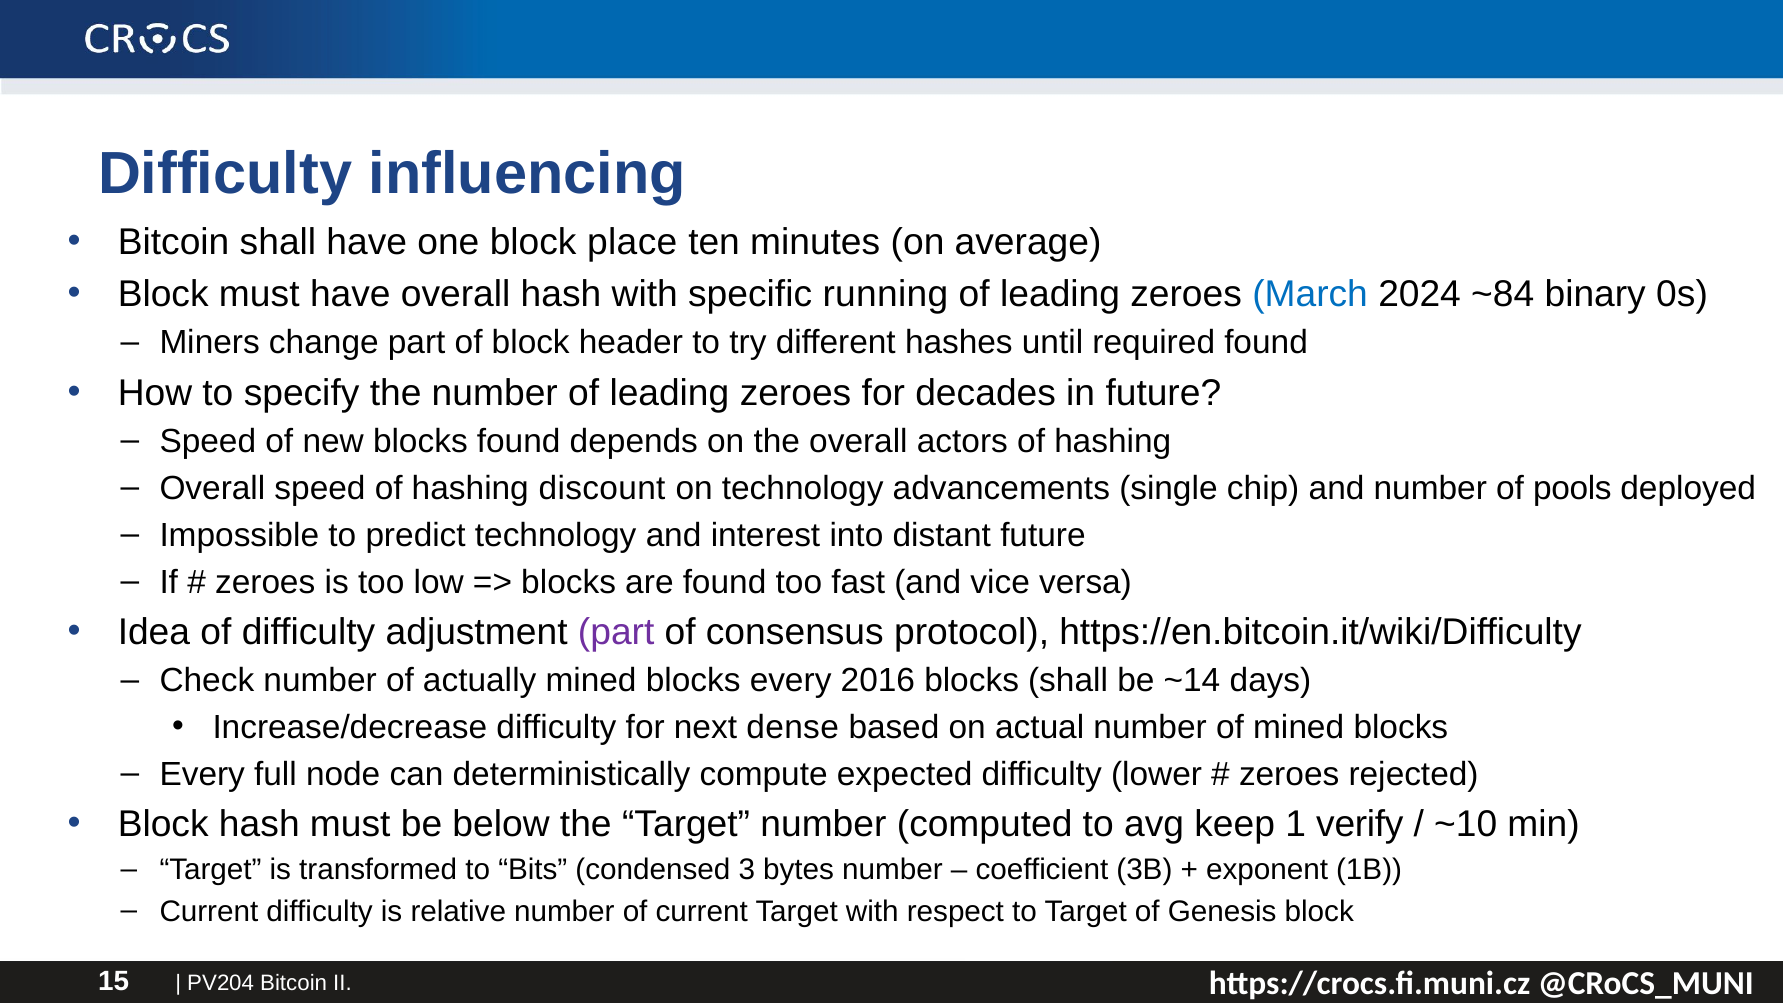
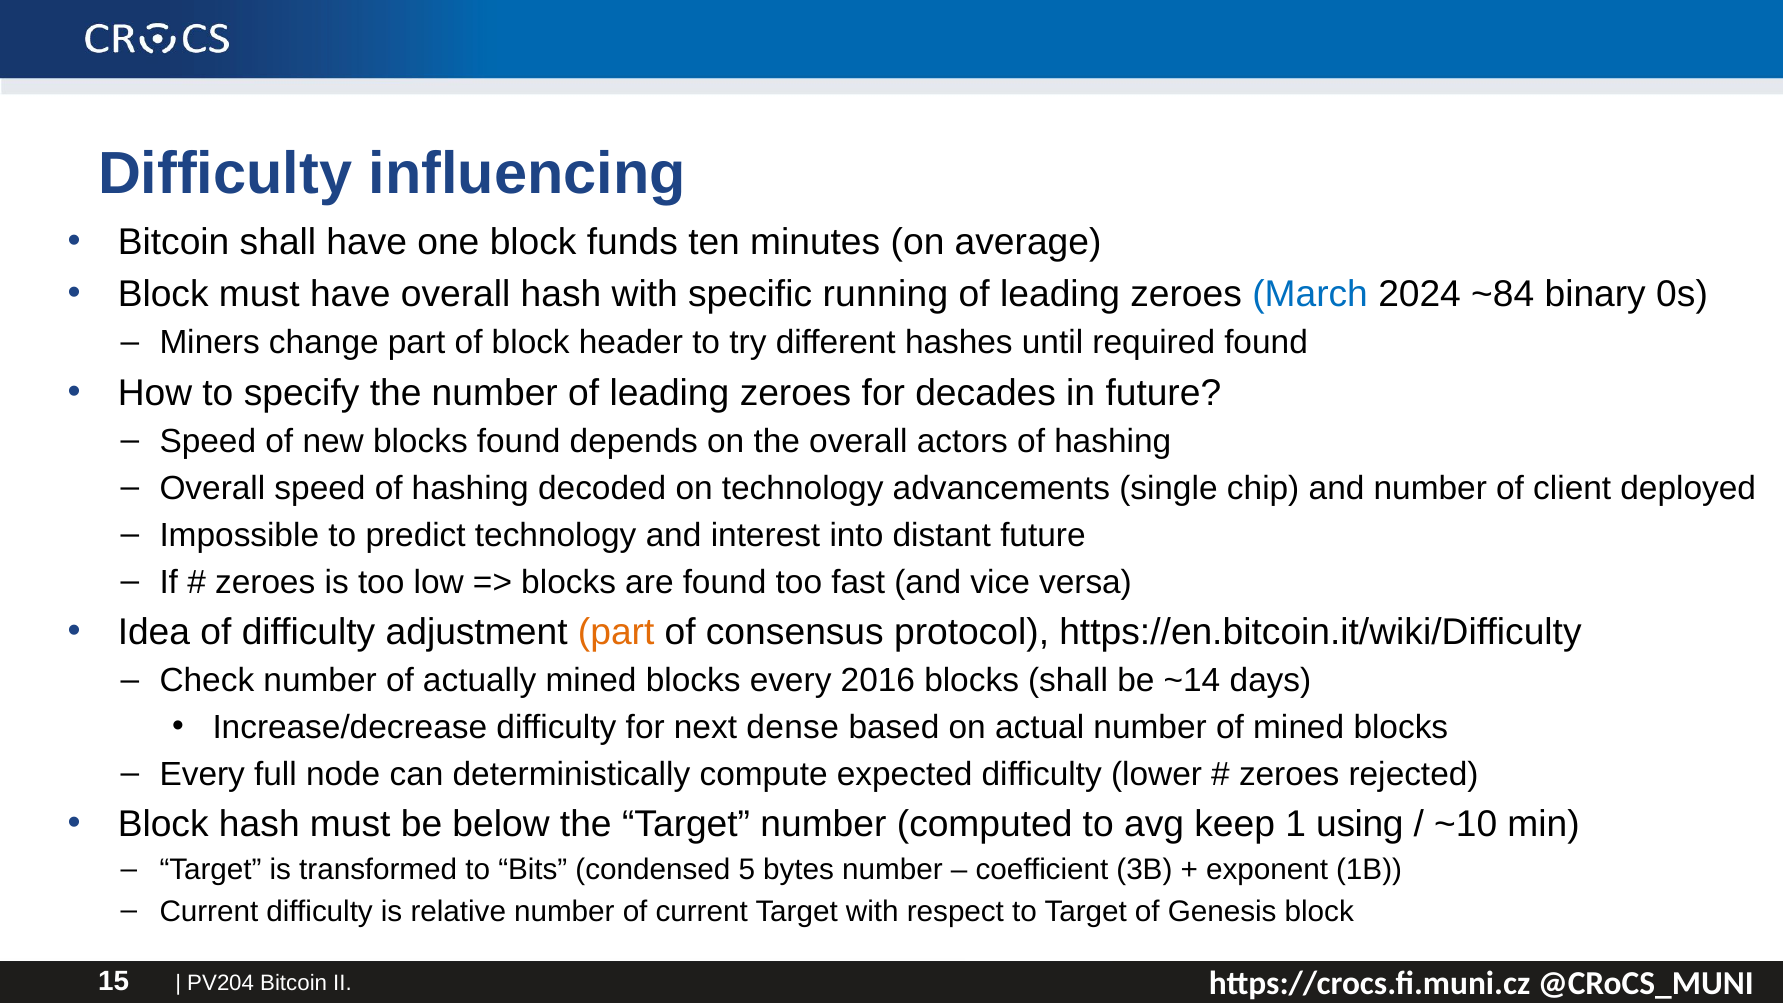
place: place -> funds (632, 242)
discount: discount -> decoded (602, 488)
pools: pools -> client (1572, 488)
part colour: purple -> orange (616, 632)
verify: verify -> using (1360, 825)
3: 3 -> 5 (747, 870)
